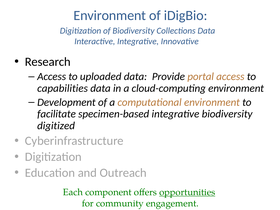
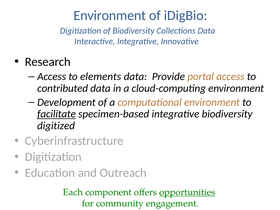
uploaded: uploaded -> elements (101, 77)
capabilities: capabilities -> contributed (63, 88)
facilitate underline: none -> present (57, 114)
